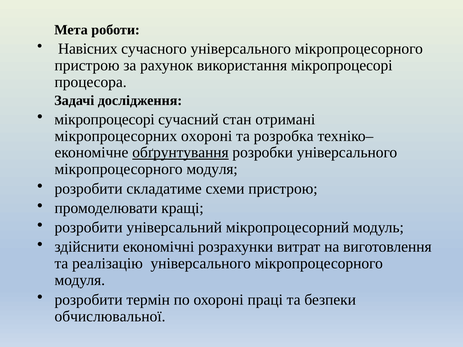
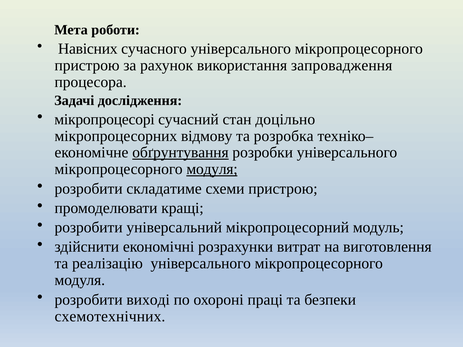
використання мікропроцесорі: мікропроцесорі -> запровадження (342, 65)
отримані: отримані -> доцільно (285, 119)
мікропроцесорних охороні: охороні -> відмову (207, 136)
модуля underline: none -> present (212, 169)
термін: термін -> виході (148, 300)
обчислювальної: обчислювальної -> схемотехнічних (110, 316)
